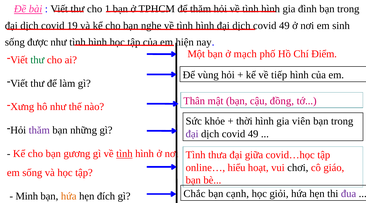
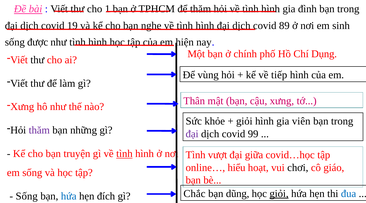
49: 49 -> 89 (284, 26)
mạch: mạch -> chính (245, 54)
Điểm: Điểm -> Dụng (324, 54)
thư colour: green -> black (37, 60)
cậu đồng: đồng -> xưng (282, 101)
thời: thời -> giỏi (244, 121)
49: 49 -> 99 (253, 134)
gương: gương -> truyện (77, 154)
thưa: thưa -> vượt (218, 155)
cạnh: cạnh -> dũng (238, 194)
giỏi underline: none -> present (279, 194)
đua colour: purple -> blue (349, 194)
Minh: Minh -> Sống (27, 196)
hứa colour: orange -> blue (69, 196)
